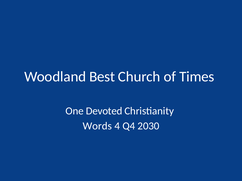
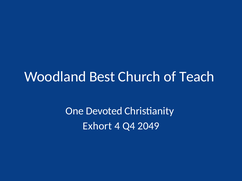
Times: Times -> Teach (197, 77)
Words: Words -> Exhort (97, 126)
2030: 2030 -> 2049 (148, 126)
